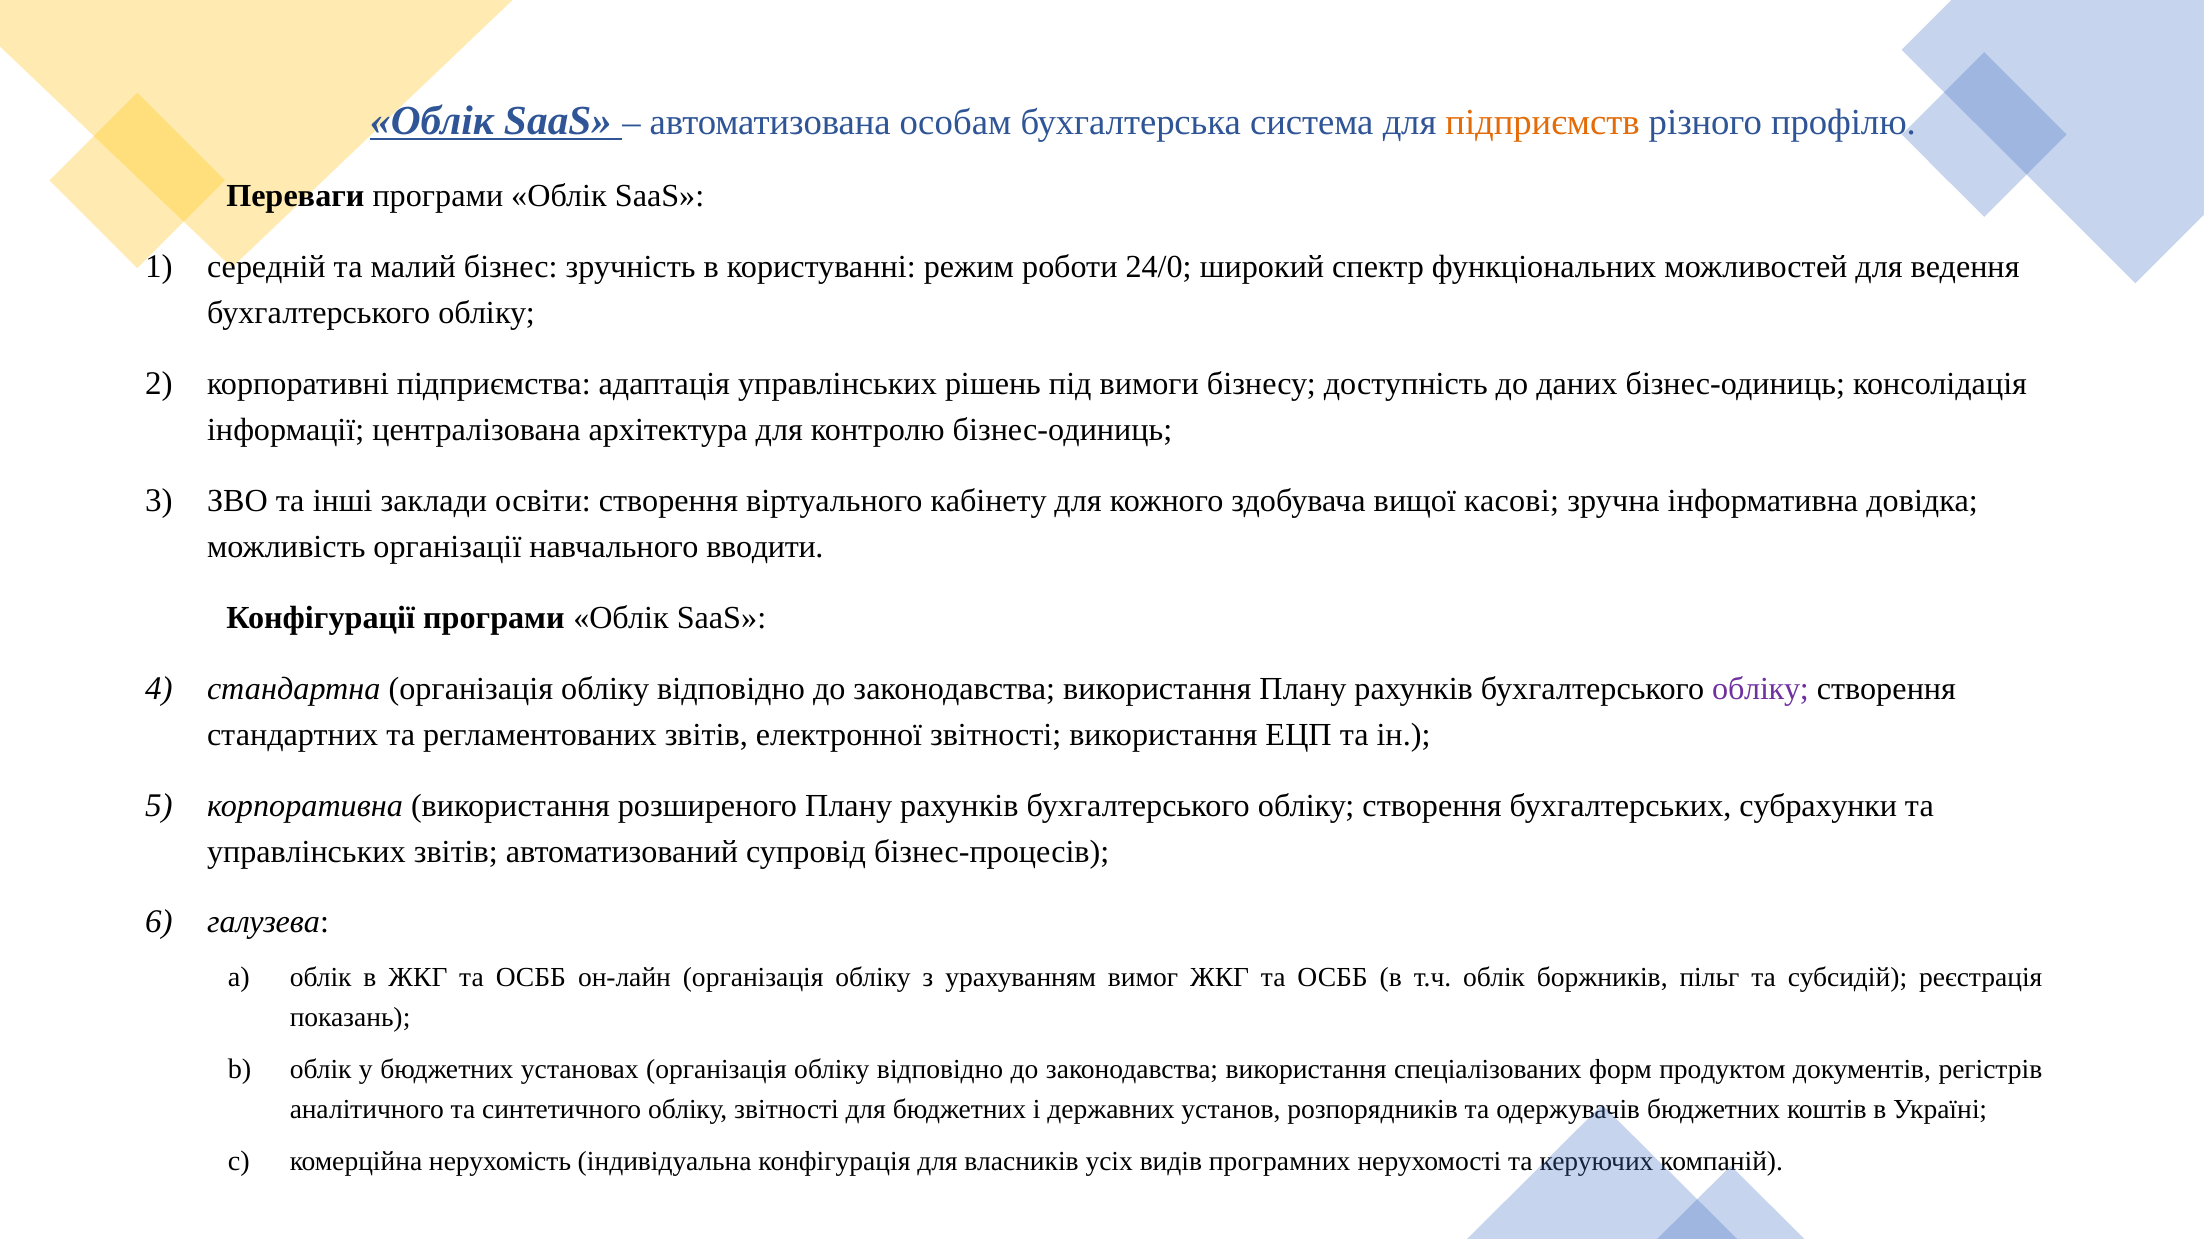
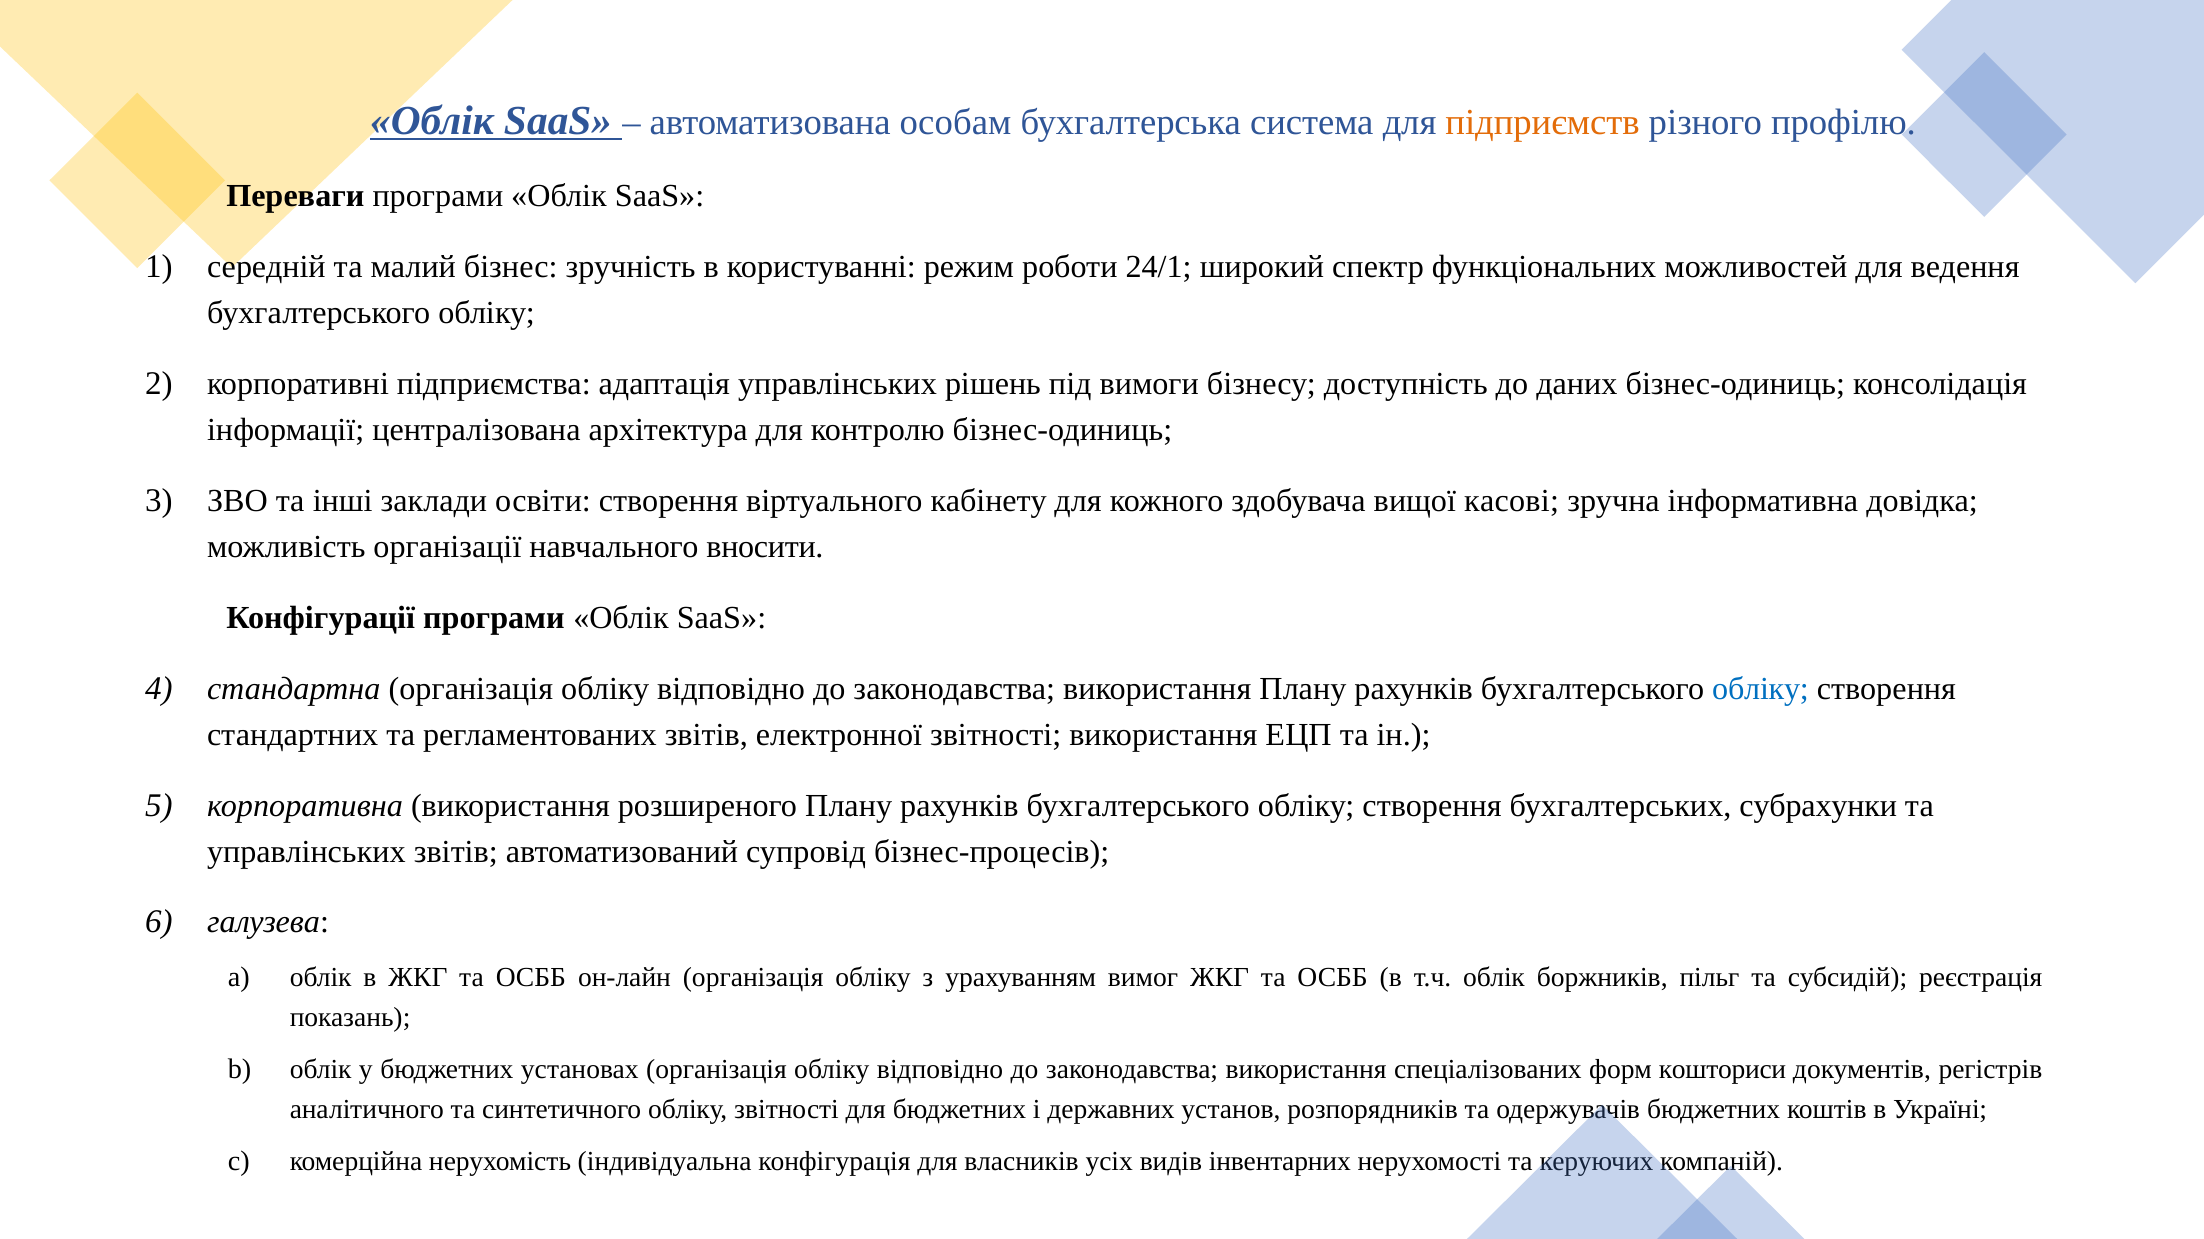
24/0: 24/0 -> 24/1 (1159, 267)
вводити: вводити -> вносити (765, 547)
обліку colour: purple -> blue (1761, 689)
продуктом: продуктом -> кошториси (1723, 1070)
програмних: програмних -> інвентарних (1280, 1162)
